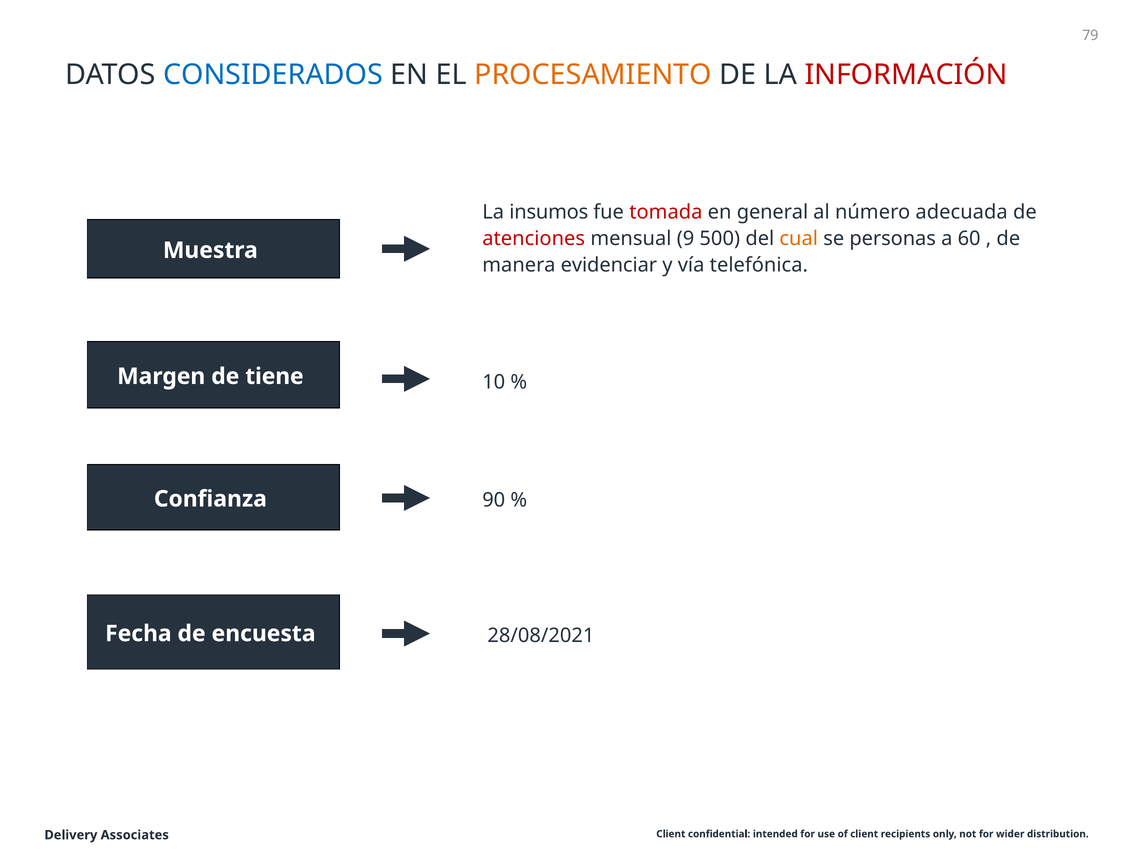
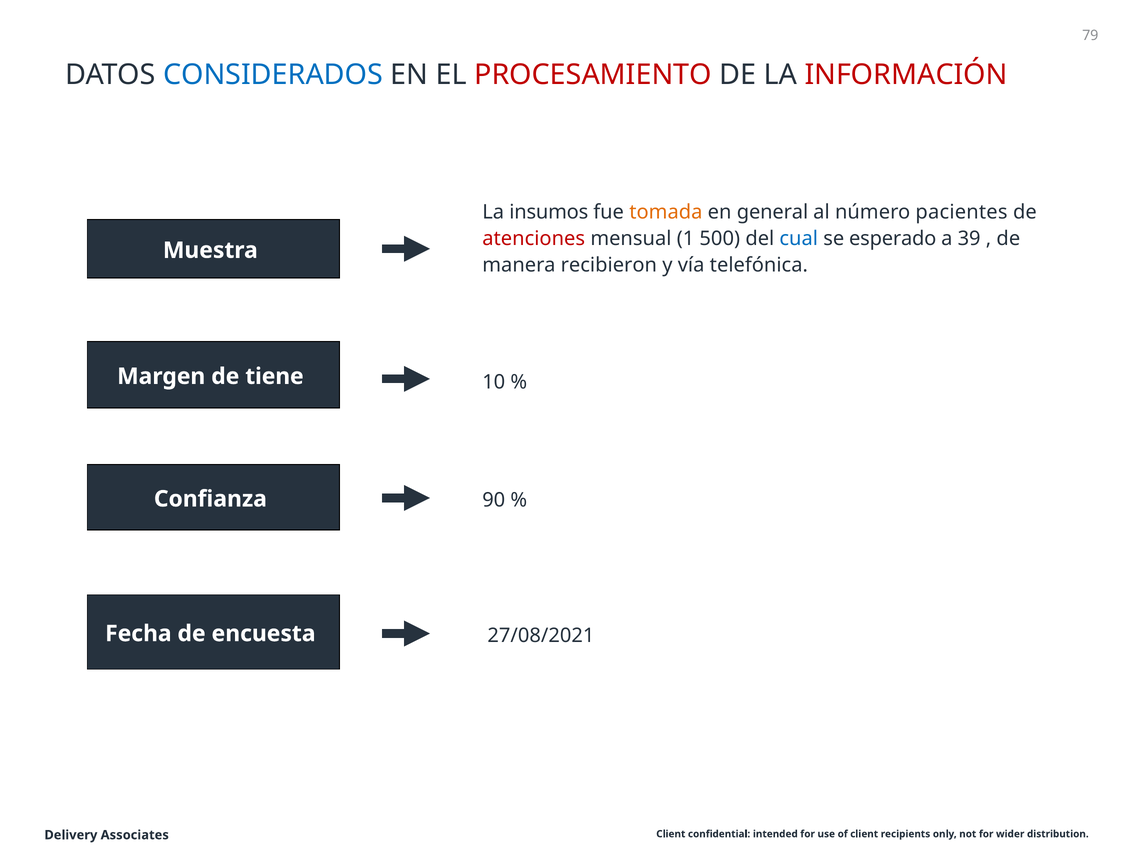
PROCESAMIENTO colour: orange -> red (593, 75)
tomada colour: red -> orange (666, 212)
adecuada: adecuada -> pacientes (962, 212)
9: 9 -> 1 (686, 239)
cual colour: orange -> blue (799, 239)
personas: personas -> esperado (893, 239)
60: 60 -> 39 (969, 239)
evidenciar: evidenciar -> recibieron (609, 265)
28/08/2021: 28/08/2021 -> 27/08/2021 (541, 636)
